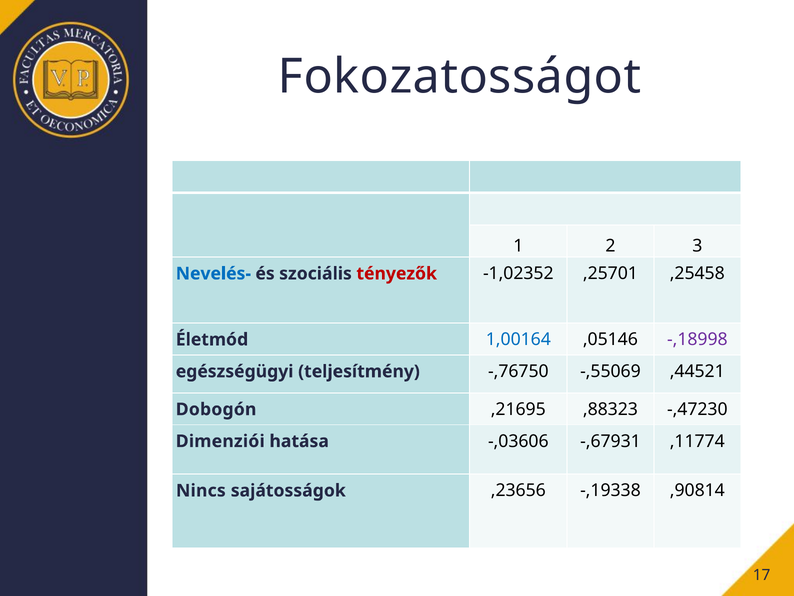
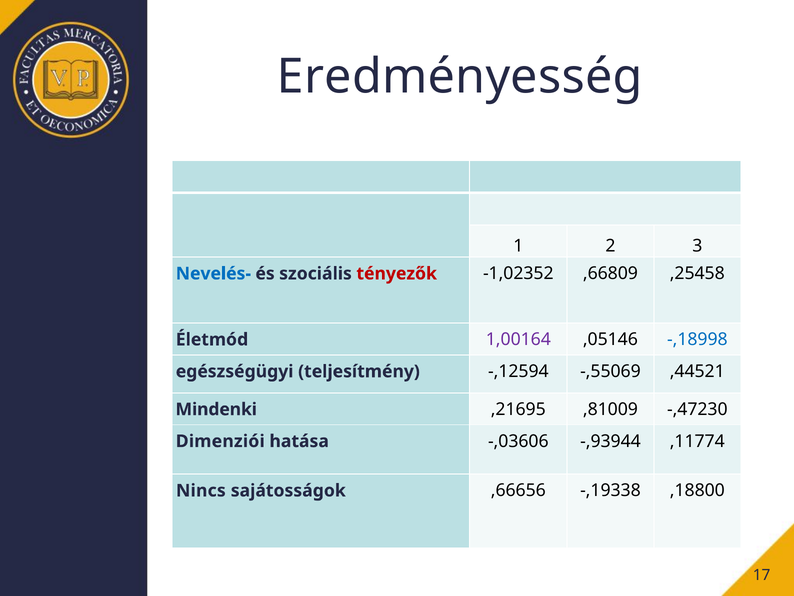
Fokozatosságot: Fokozatosságot -> Eredményesség (460, 77)
,25701: ,25701 -> ,66809 (610, 273)
1,00164 colour: blue -> purple (518, 339)
-,18998 colour: purple -> blue (697, 339)
-,76750: -,76750 -> -,12594 (518, 371)
Dobogón: Dobogón -> Mindenki (216, 409)
,88323: ,88323 -> ,81009 (610, 409)
-,67931: -,67931 -> -,93944 (610, 441)
,23656: ,23656 -> ,66656 (518, 490)
,90814: ,90814 -> ,18800 (697, 490)
